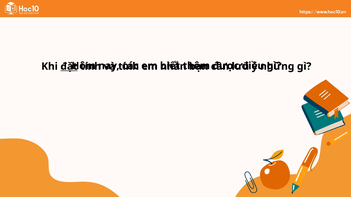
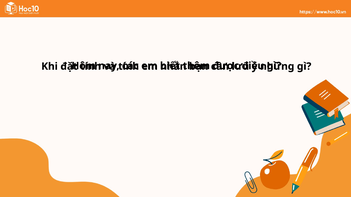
đặt underline: present -> none (69, 66)
